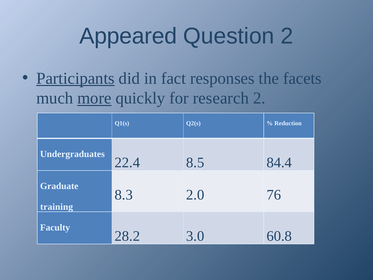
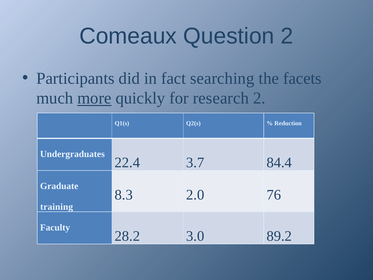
Appeared: Appeared -> Comeaux (128, 36)
Participants underline: present -> none (75, 78)
responses: responses -> searching (222, 78)
8.5: 8.5 -> 3.7 (195, 162)
60.8: 60.8 -> 89.2 (279, 236)
